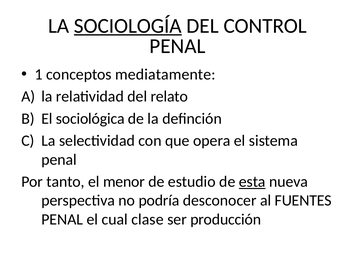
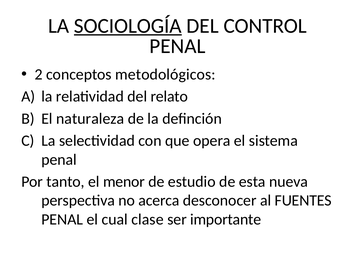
1: 1 -> 2 (39, 74)
mediatamente: mediatamente -> metodológicos (165, 74)
sociológica: sociológica -> naturaleza (90, 119)
esta underline: present -> none (252, 182)
podría: podría -> acerca (159, 201)
producción: producción -> importante (226, 220)
